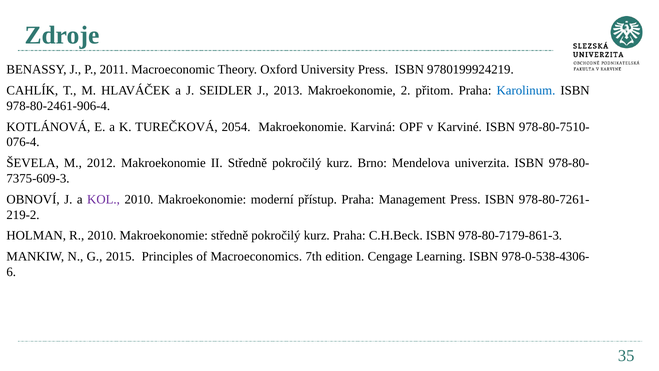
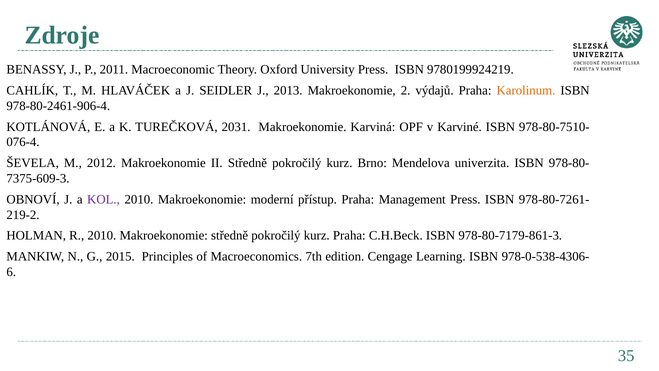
přitom: přitom -> výdajů (435, 90)
Karolinum colour: blue -> orange (526, 90)
2054: 2054 -> 2031 (236, 127)
